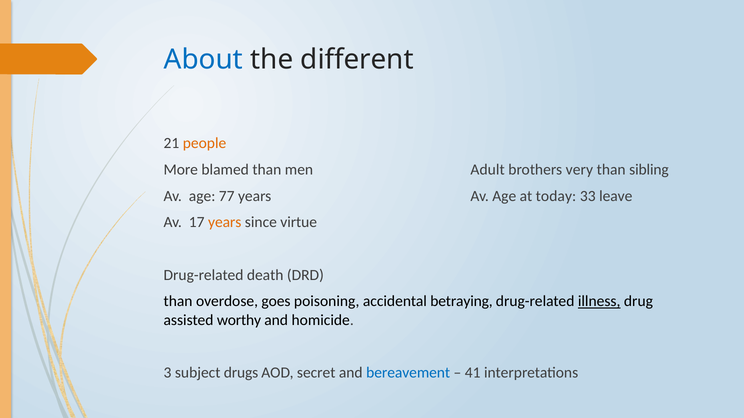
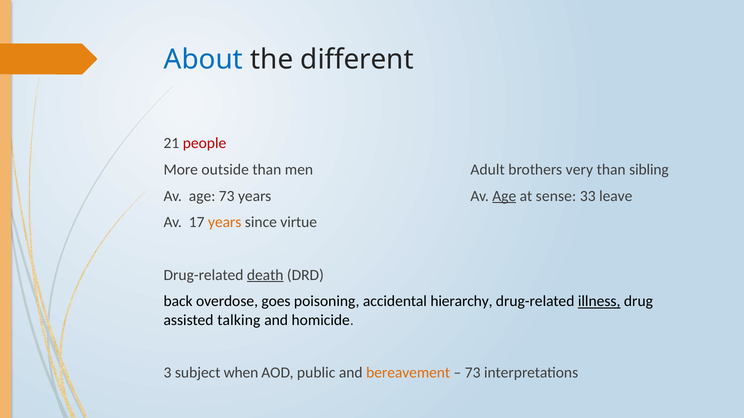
people colour: orange -> red (205, 143)
blamed: blamed -> outside (225, 170)
age 77: 77 -> 73 (227, 196)
Age underline: none -> present (504, 196)
today: today -> sense (556, 196)
death underline: none -> present (265, 275)
than: than -> back (178, 302)
betraying: betraying -> hierarchy (461, 302)
worthy: worthy -> talking (239, 320)
drugs: drugs -> when (241, 373)
secret: secret -> public (316, 373)
bereavement colour: blue -> orange (408, 373)
41: 41 -> 73 (473, 373)
